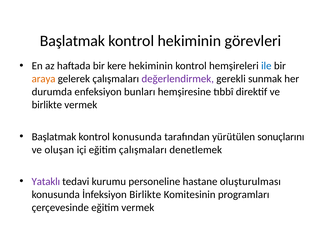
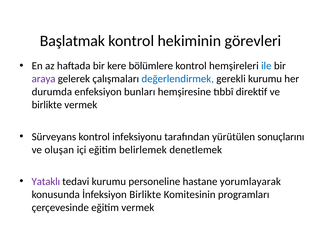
kere hekiminin: hekiminin -> bölümlere (151, 66)
araya colour: orange -> purple (44, 79)
değerlendirmek colour: purple -> blue (178, 79)
gerekli sunmak: sunmak -> kurumu (265, 79)
Başlatmak: Başlatmak -> Sürveyans (54, 137)
kontrol konusunda: konusunda -> infeksiyonu (137, 137)
eğitim çalışmaları: çalışmaları -> belirlemek (143, 150)
oluşturulması: oluşturulması -> yorumlayarak (250, 181)
